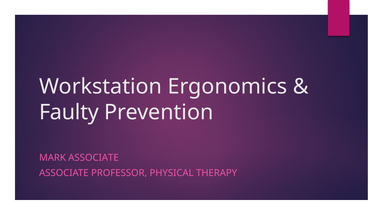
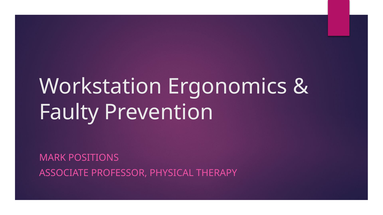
MARK ASSOCIATE: ASSOCIATE -> POSITIONS (94, 158)
